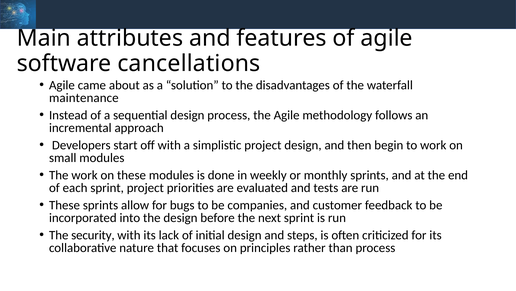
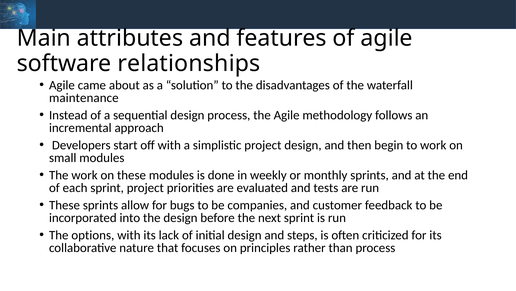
cancellations: cancellations -> relationships (189, 63)
security: security -> options (93, 235)
